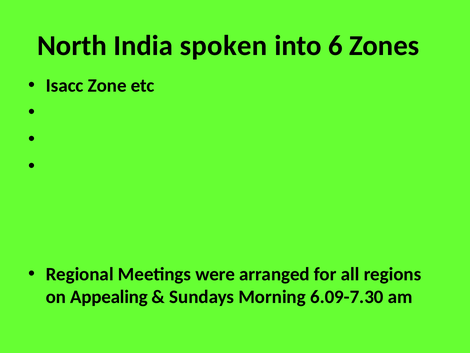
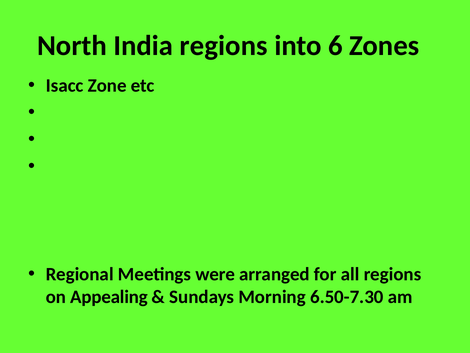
India spoken: spoken -> regions (224, 45)
6.09-7.30: 6.09-7.30 -> 6.50-7.30 (347, 297)
